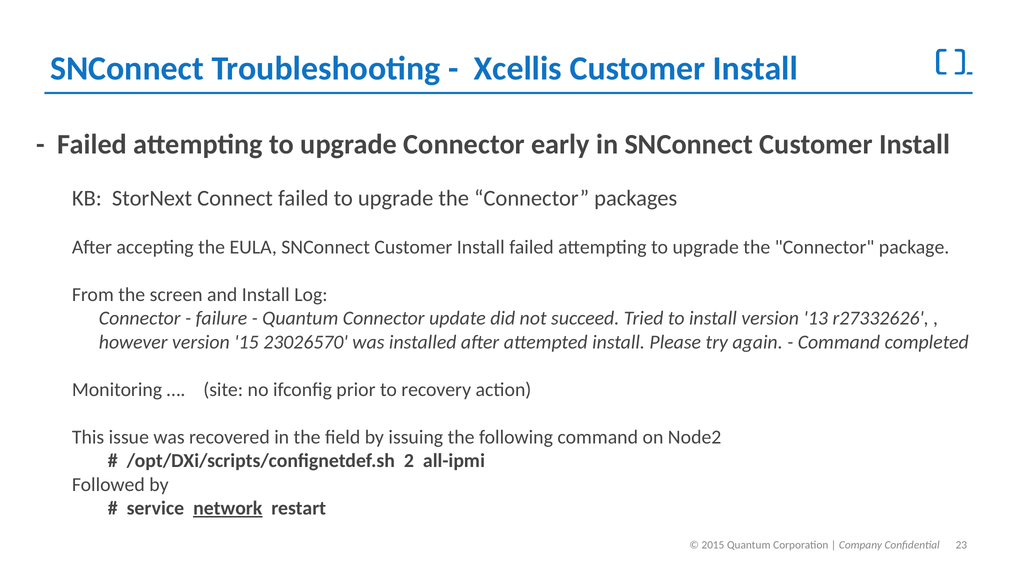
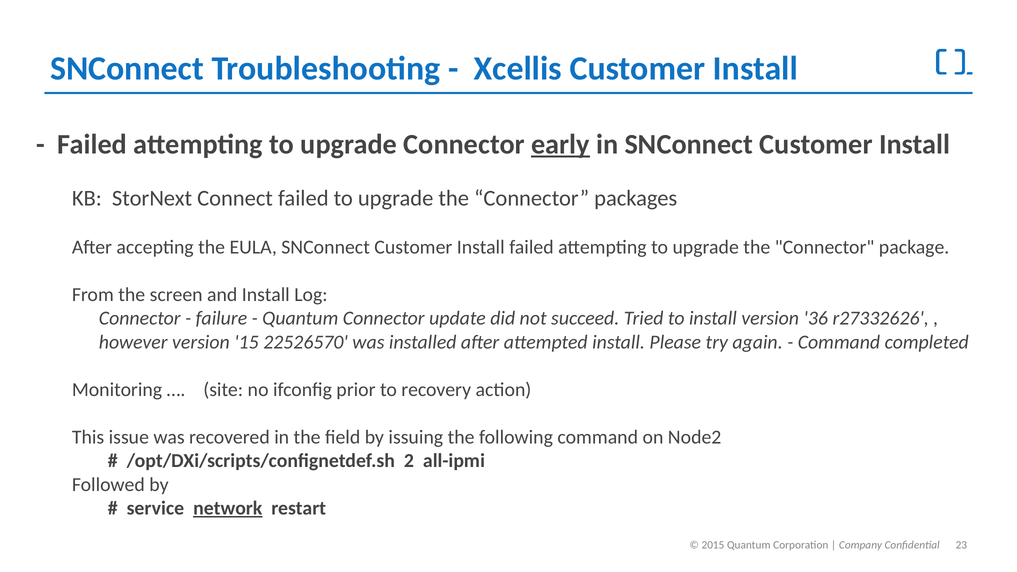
early underline: none -> present (560, 144)
13: 13 -> 36 (816, 318)
23026570: 23026570 -> 22526570 (306, 342)
